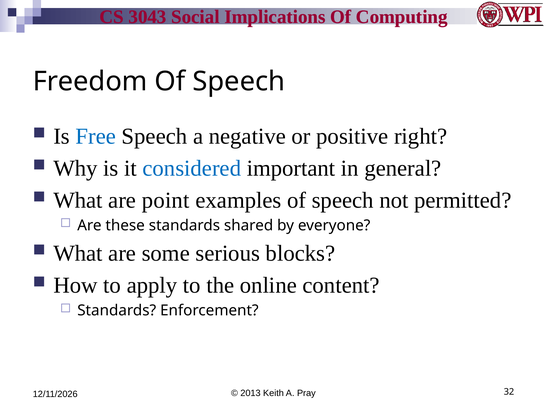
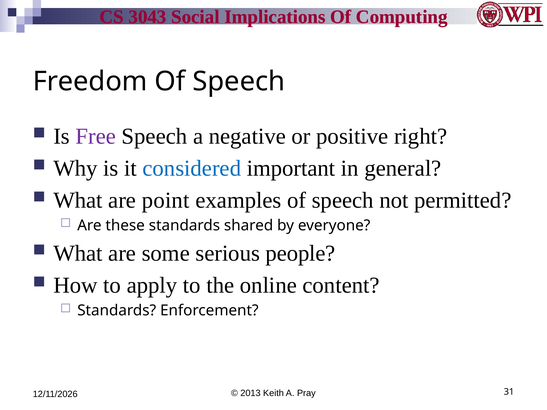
Free colour: blue -> purple (96, 137)
blocks: blocks -> people (301, 254)
32: 32 -> 31 (509, 392)
